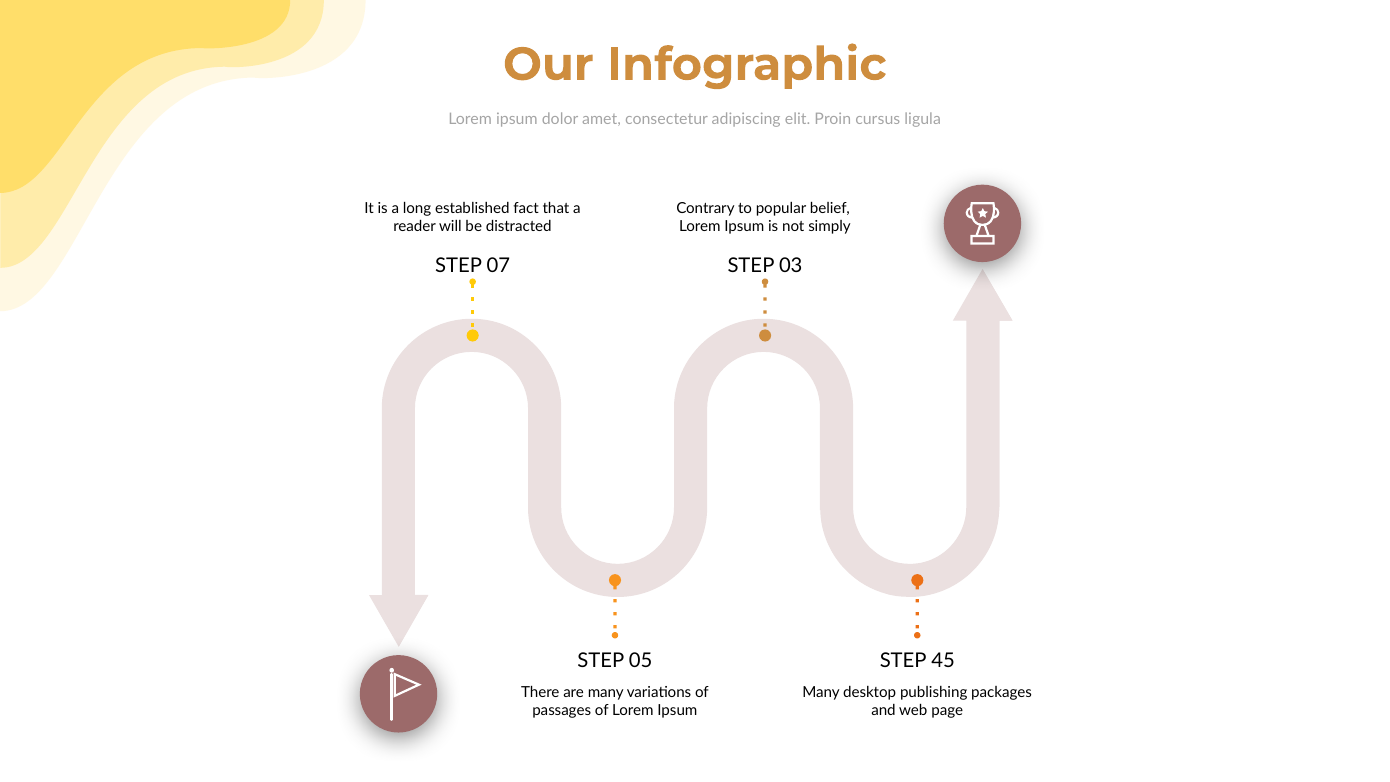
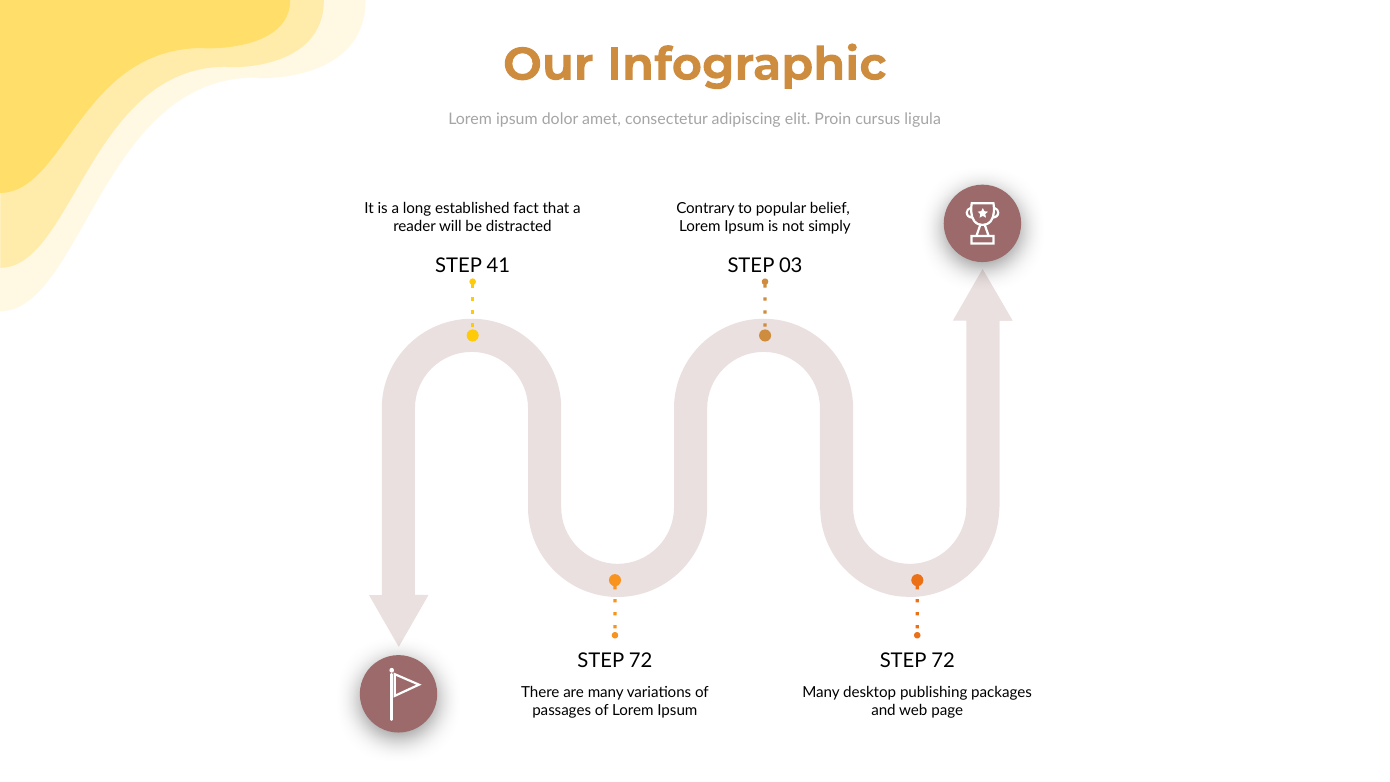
07: 07 -> 41 (498, 266)
05: 05 -> 72 (641, 661)
45: 45 -> 72 (943, 661)
